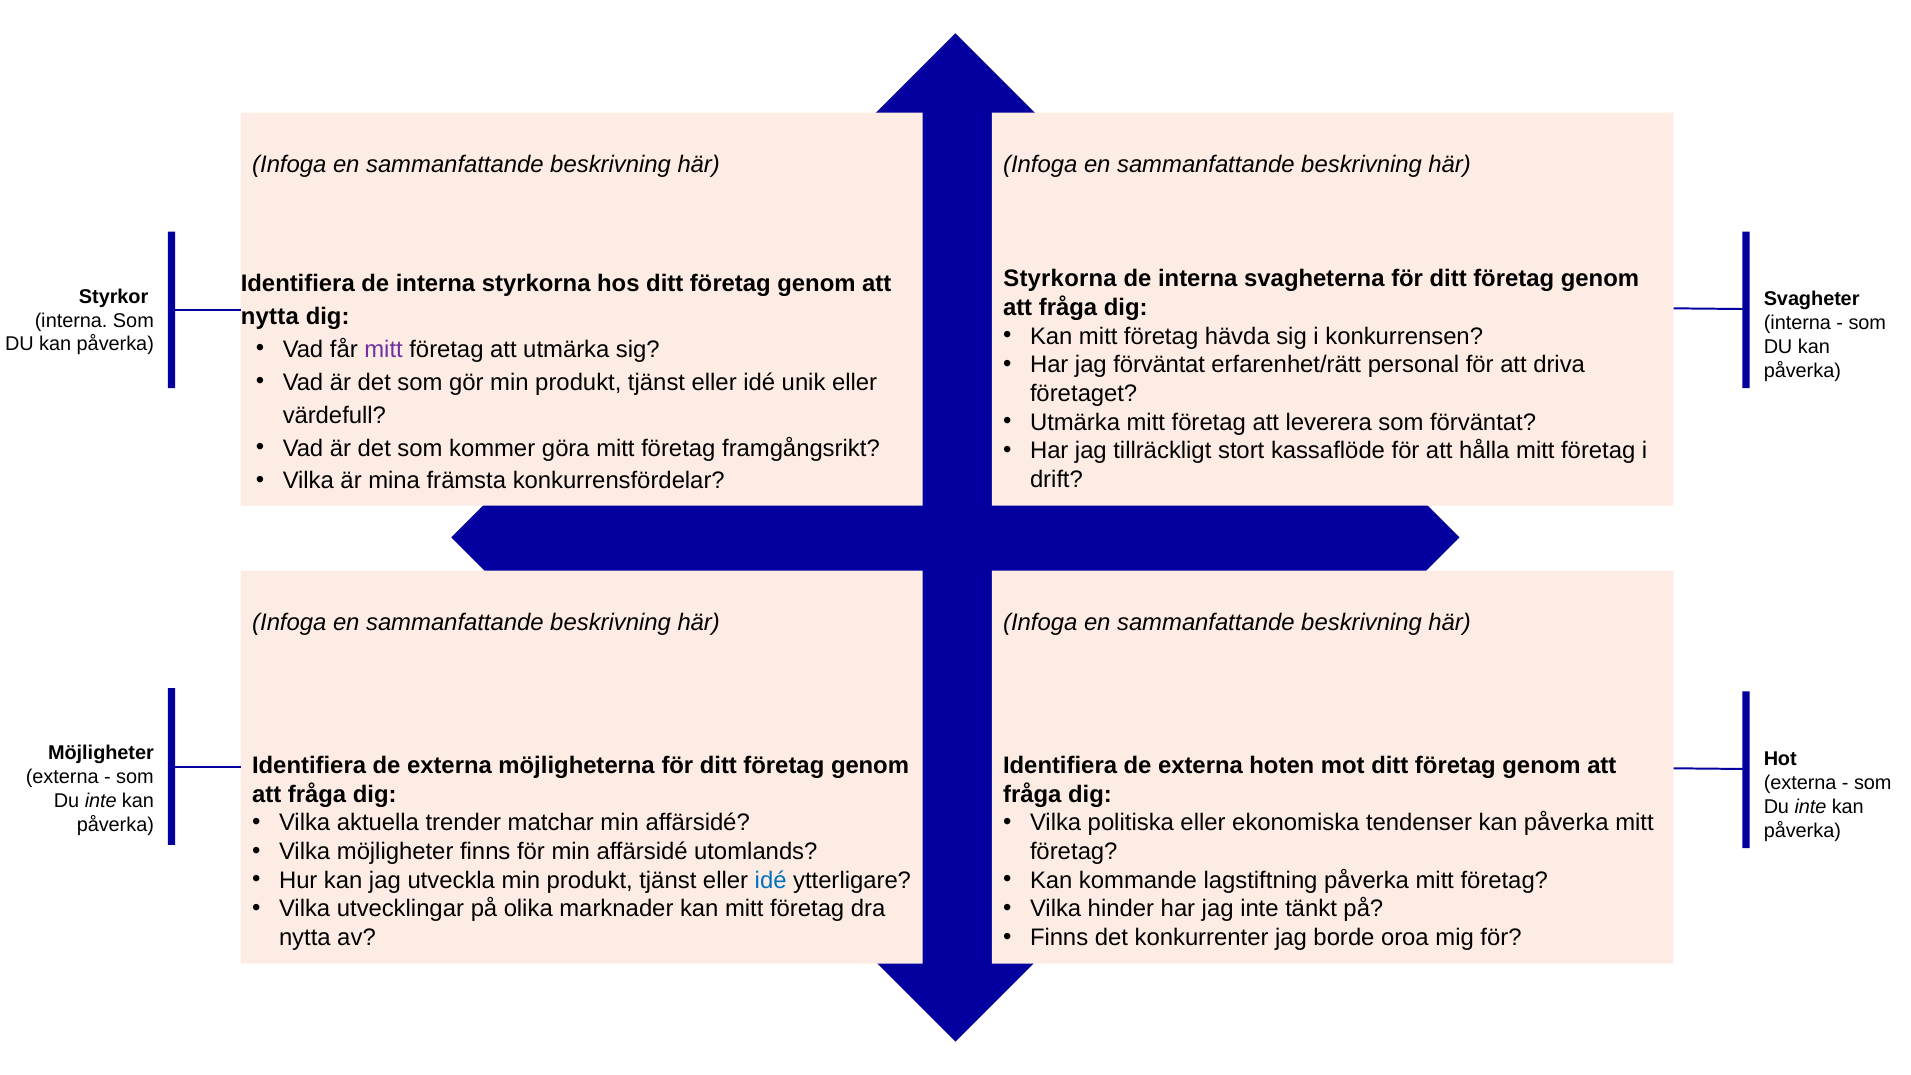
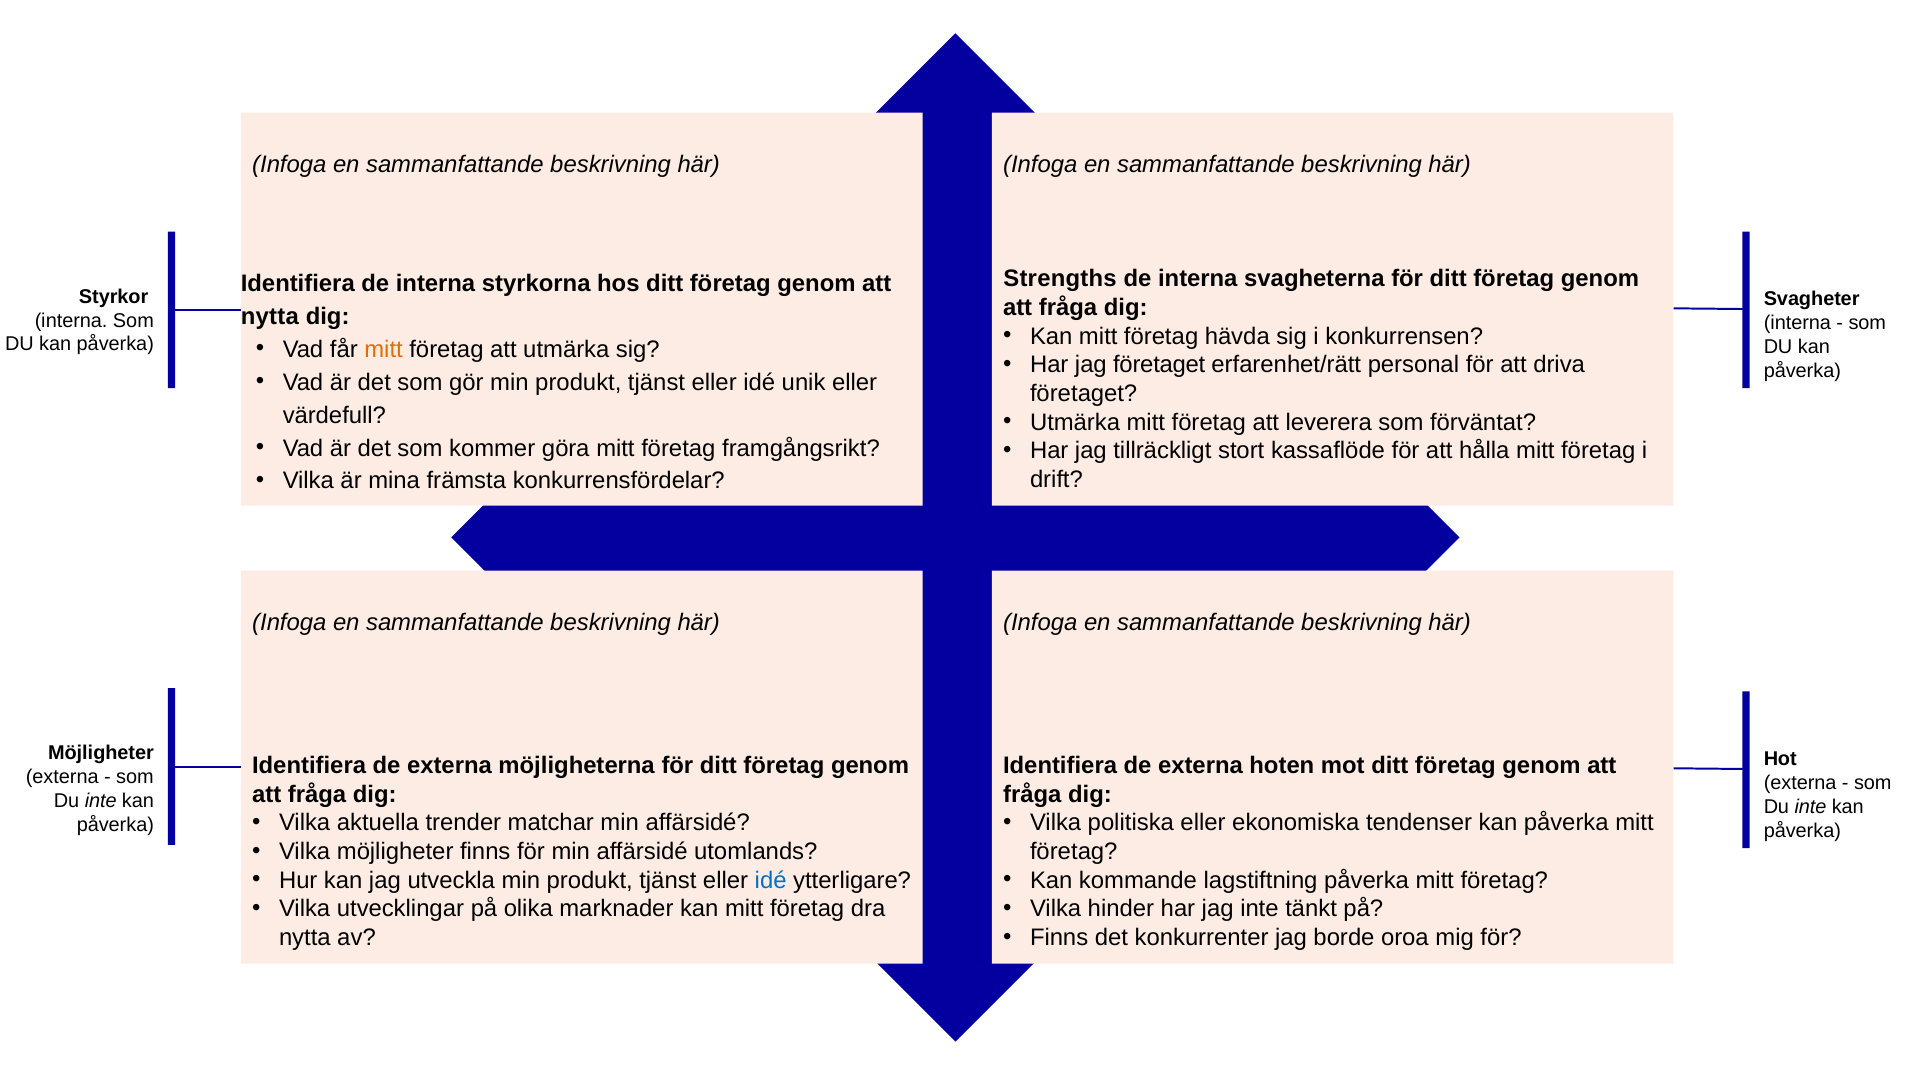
Styrkorna: Styrkorna -> Strengths (1060, 279)
mitt colour: purple -> orange (384, 349)
jag förväntat: förväntat -> företaget (1159, 365)
